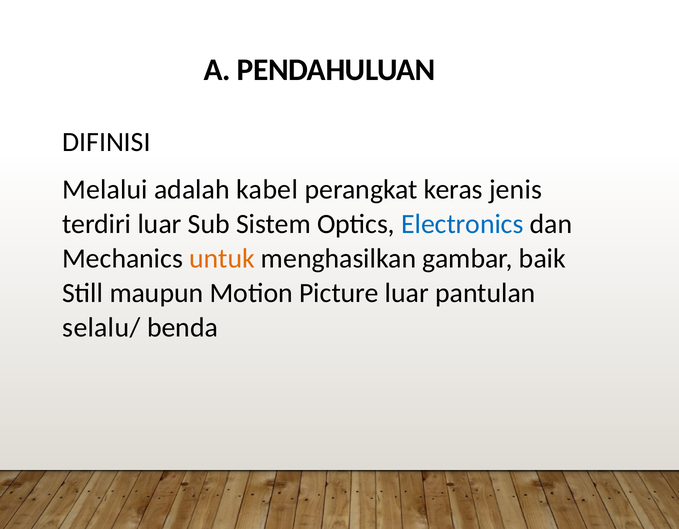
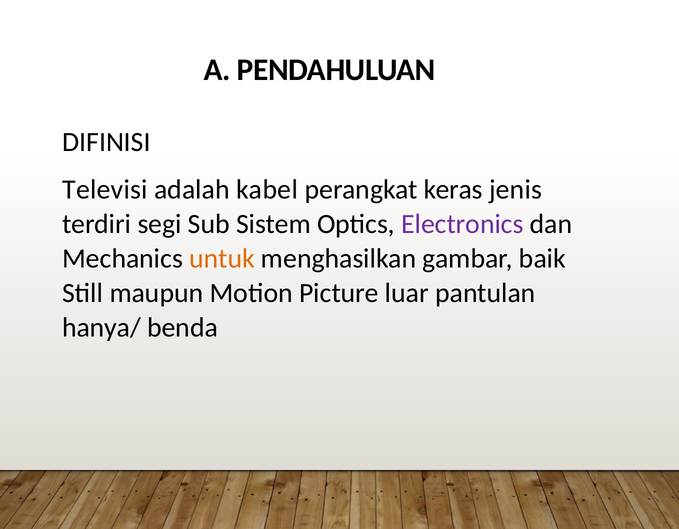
Melalui: Melalui -> Televisi (105, 190)
terdiri luar: luar -> segi (160, 224)
Electronics colour: blue -> purple (462, 224)
selalu/: selalu/ -> hanya/ (102, 328)
